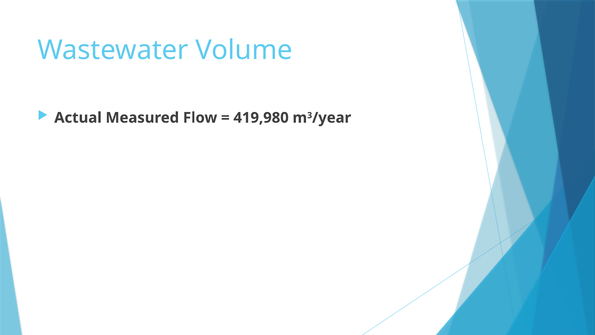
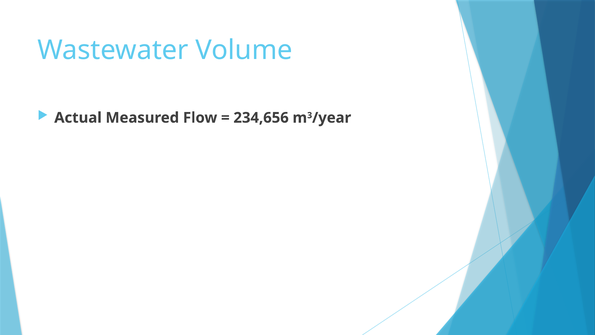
419,980: 419,980 -> 234,656 (261, 118)
